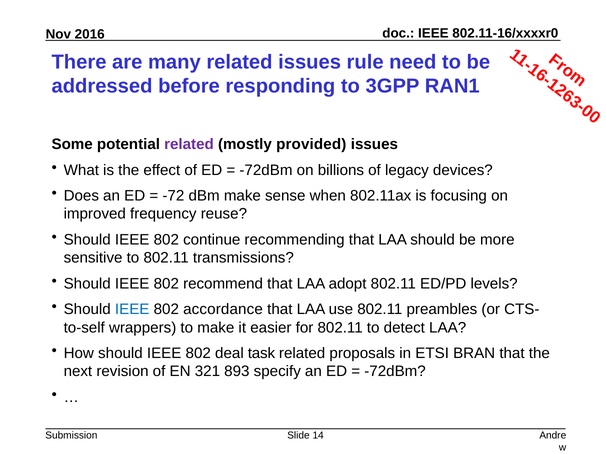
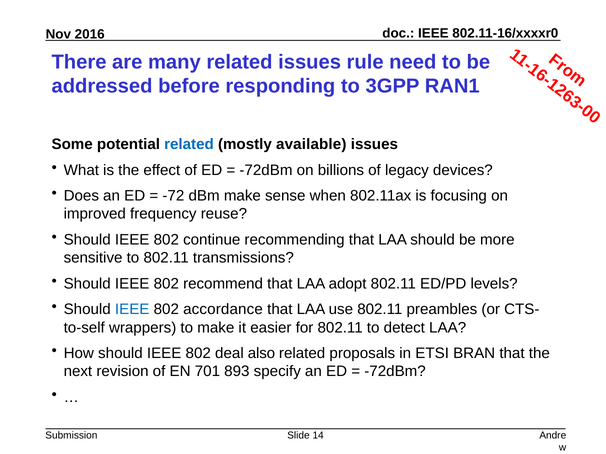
related colour: purple -> blue (189, 144)
provided: provided -> available (311, 144)
task: task -> also (261, 354)
321: 321 -> 701 (207, 372)
